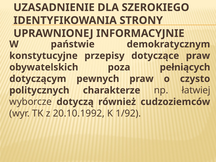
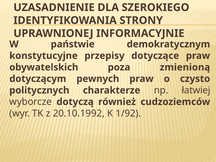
pełniących: pełniących -> zmienioną (185, 67)
